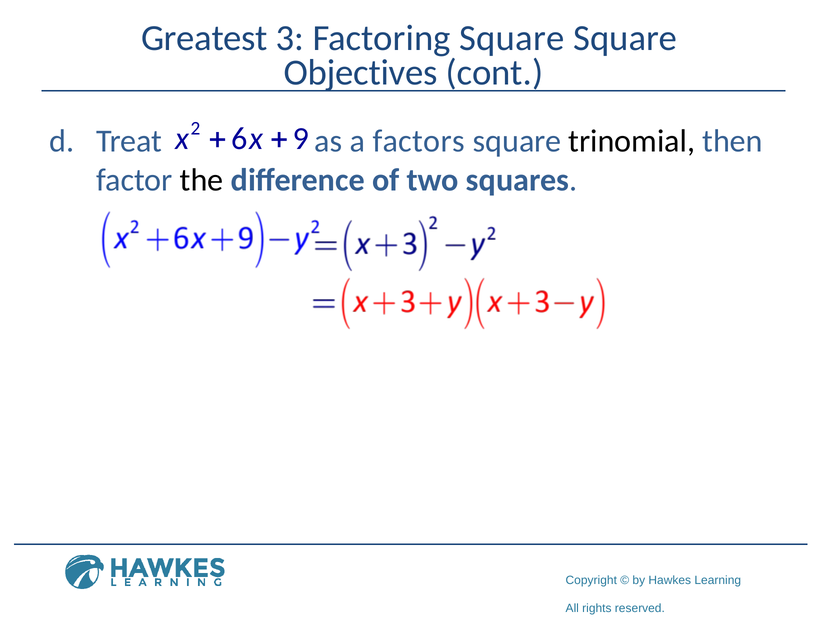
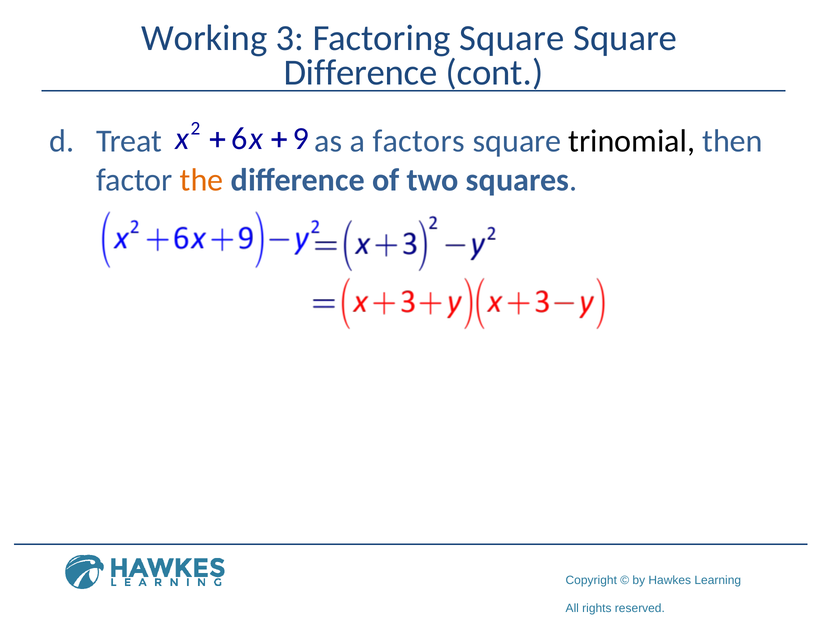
Greatest: Greatest -> Working (204, 38)
Objectives: Objectives -> Difference (361, 73)
the colour: black -> orange (202, 180)
